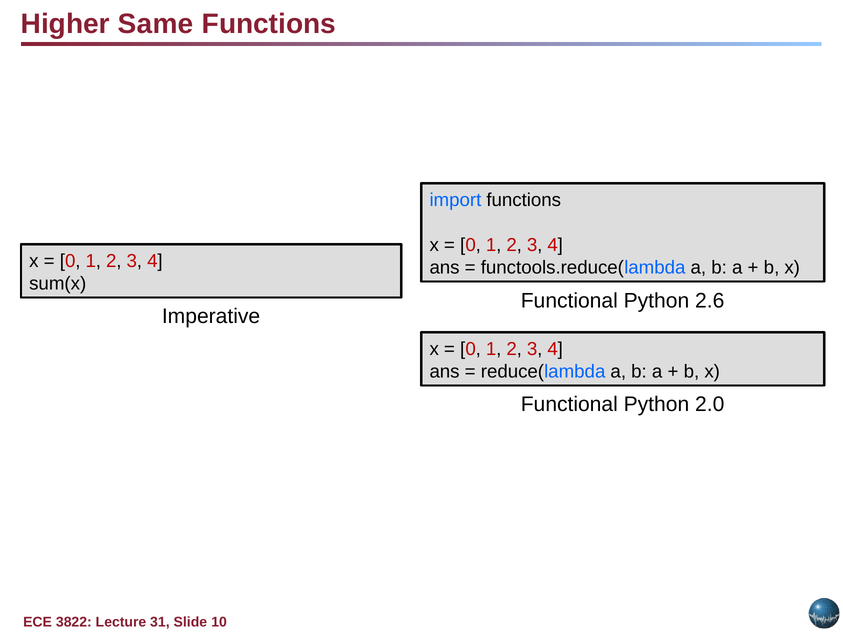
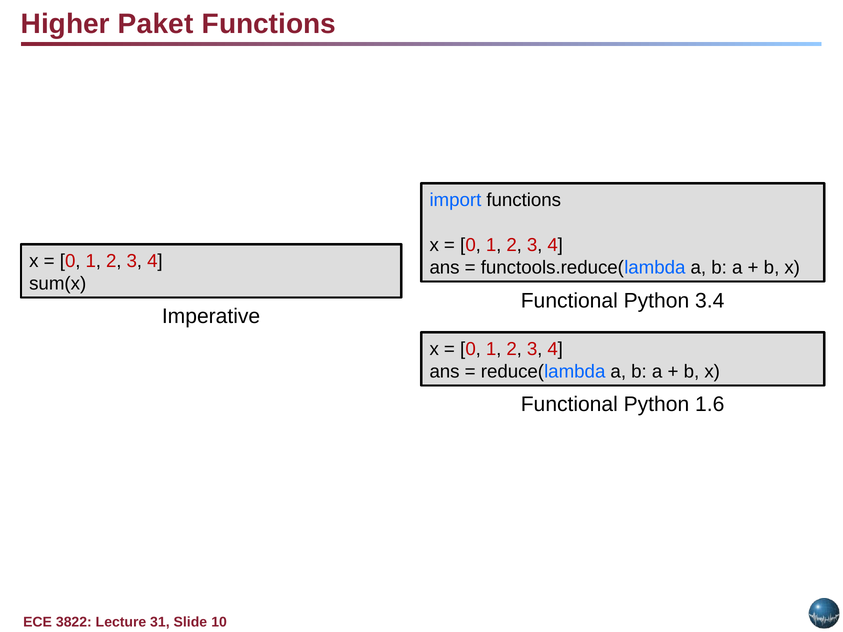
Same: Same -> Paket (156, 24)
2.6: 2.6 -> 3.4 (710, 301)
2.0: 2.0 -> 1.6 (710, 405)
